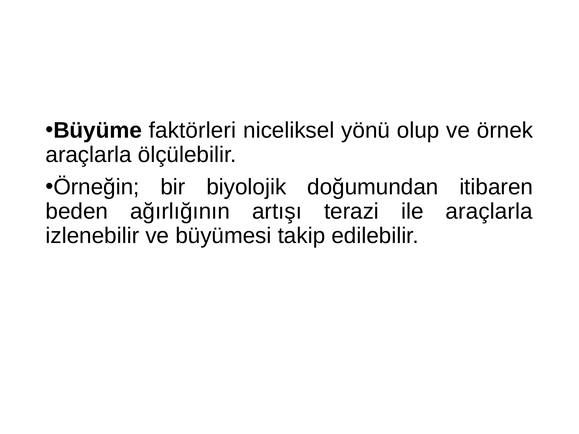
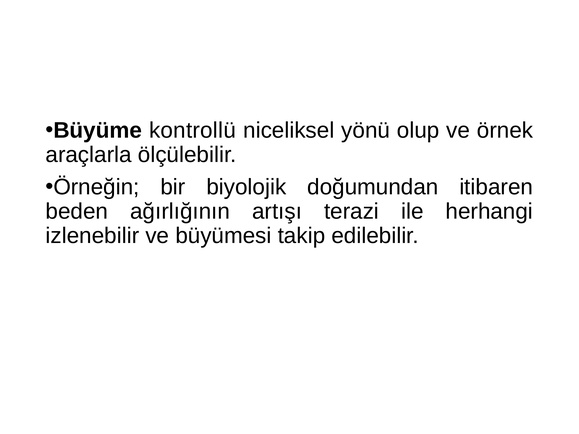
faktörleri: faktörleri -> kontrollü (192, 131)
ile araçlarla: araçlarla -> herhangi (489, 212)
